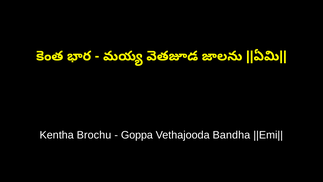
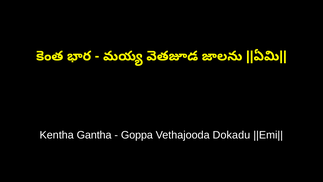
Brochu: Brochu -> Gantha (94, 135)
Bandha: Bandha -> Dokadu (231, 135)
